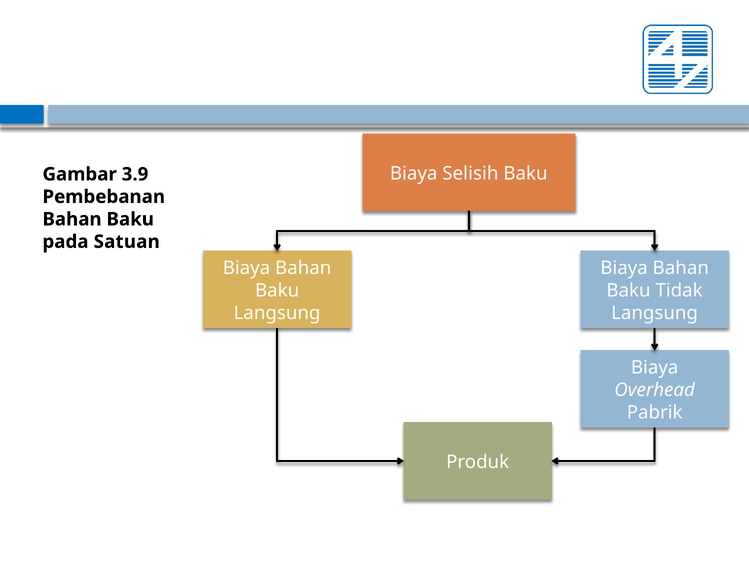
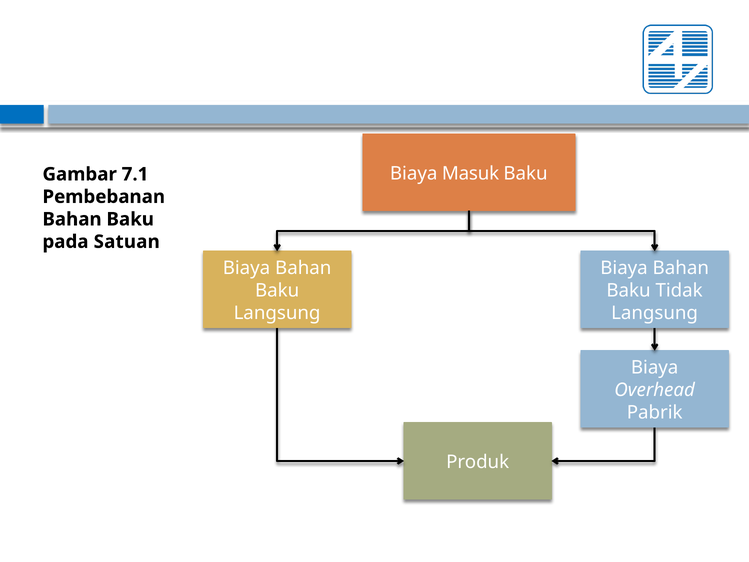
Selisih: Selisih -> Masuk (471, 174)
3.9: 3.9 -> 7.1 (135, 174)
